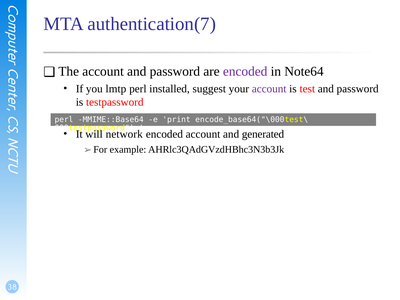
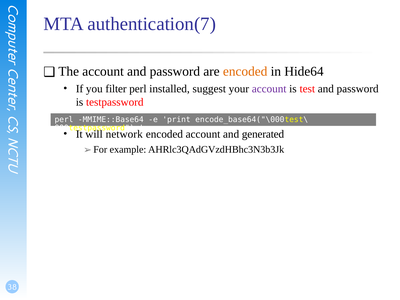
encoded colour: purple -> orange (245, 71)
Note64: Note64 -> Hide64 (304, 71)
lmtp: lmtp -> filter (116, 89)
